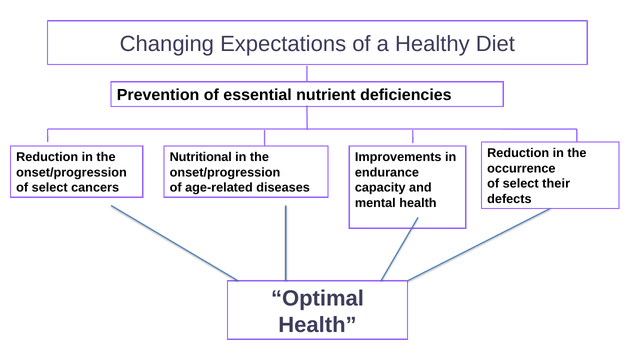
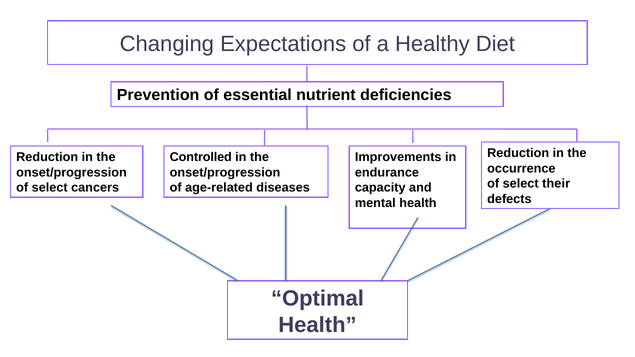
Nutritional: Nutritional -> Controlled (201, 157)
